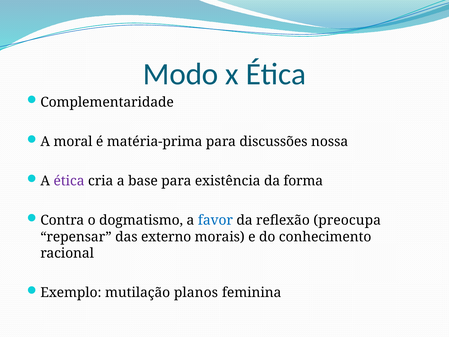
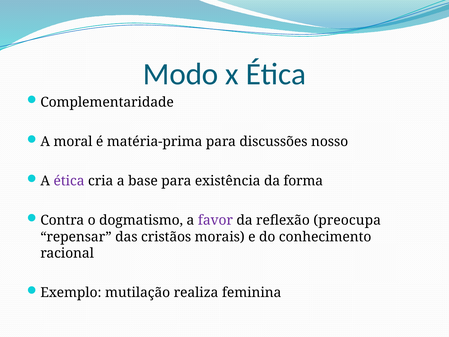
nossa: nossa -> nosso (330, 141)
favor colour: blue -> purple (215, 220)
externo: externo -> cristãos (166, 237)
planos: planos -> realiza (196, 293)
